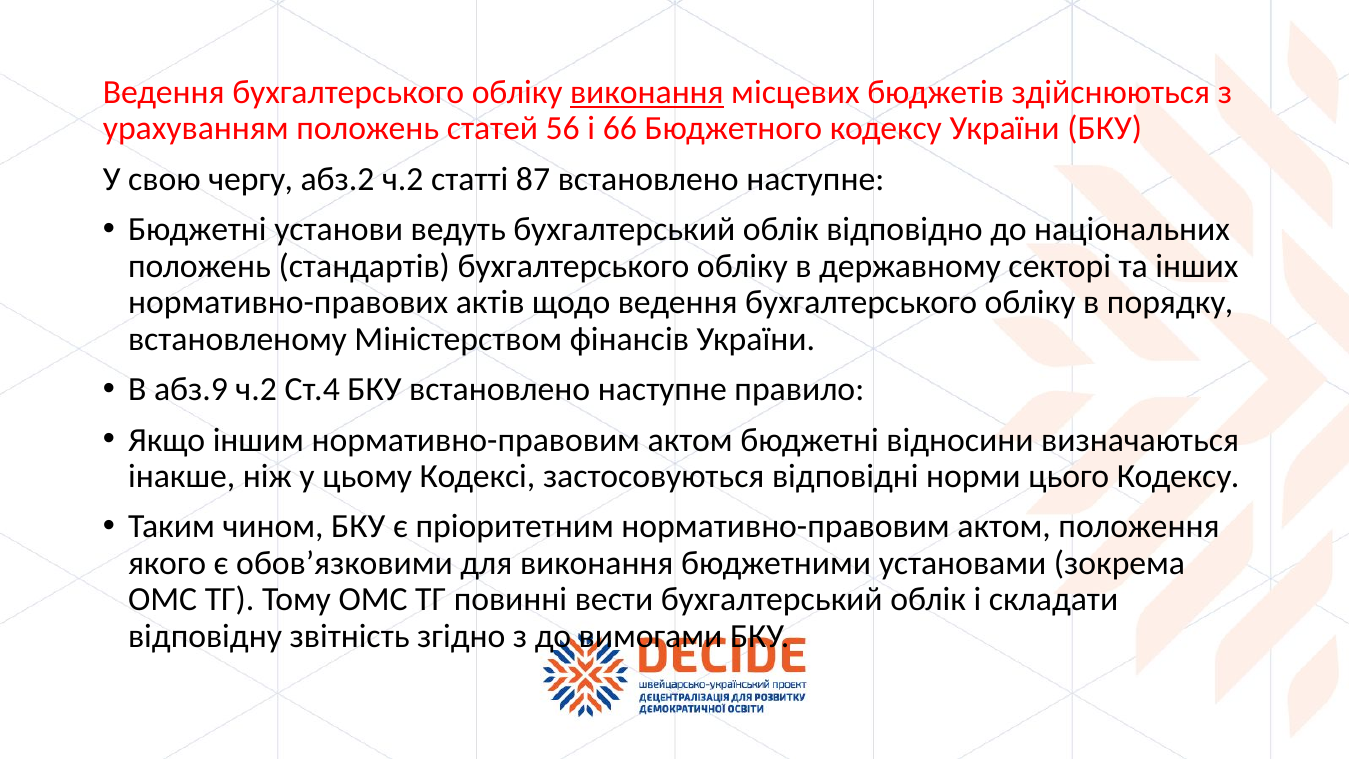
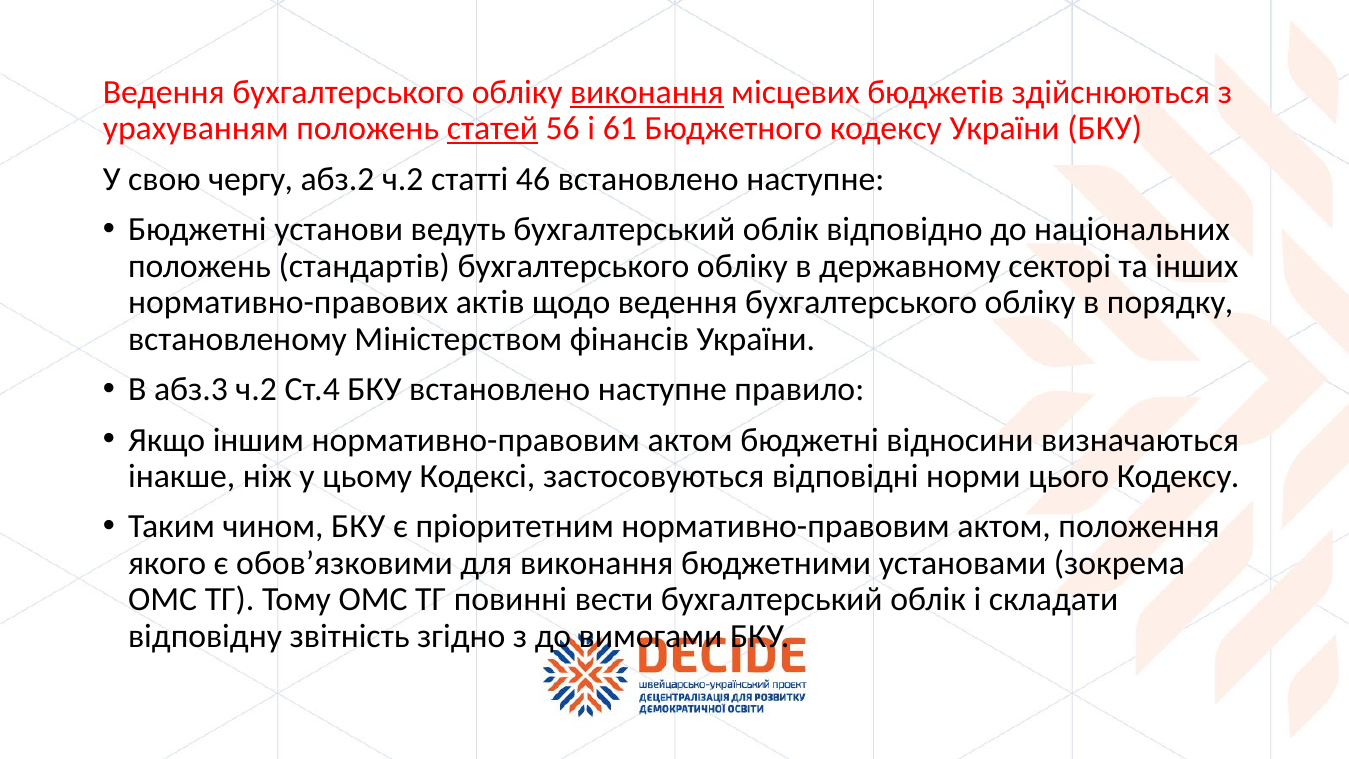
статей underline: none -> present (492, 129)
66: 66 -> 61 (620, 129)
87: 87 -> 46 (533, 179)
абз.9: абз.9 -> абз.3 (191, 389)
